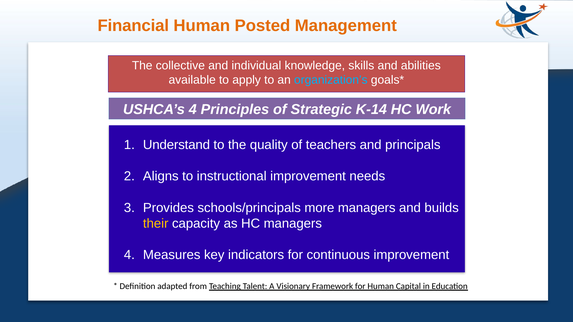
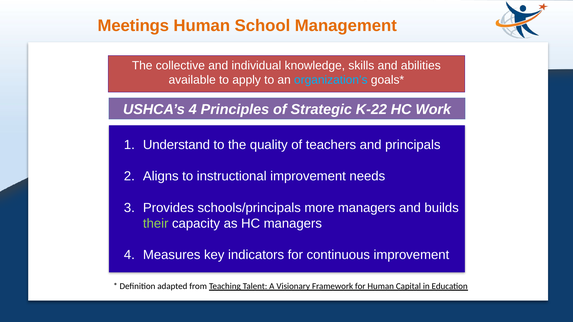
Financial: Financial -> Meetings (133, 26)
Posted: Posted -> School (262, 26)
K-14: K-14 -> K-22 (371, 110)
their colour: yellow -> light green (156, 224)
